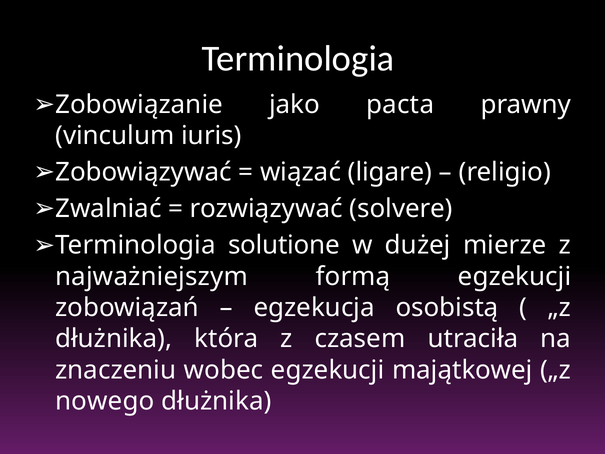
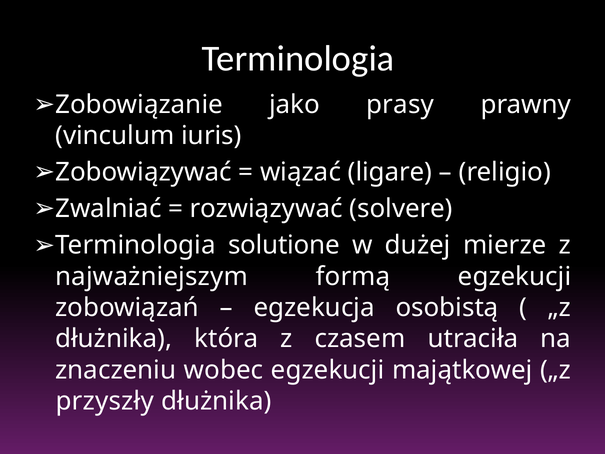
pacta: pacta -> prasy (400, 104)
nowego: nowego -> przyszły (105, 401)
